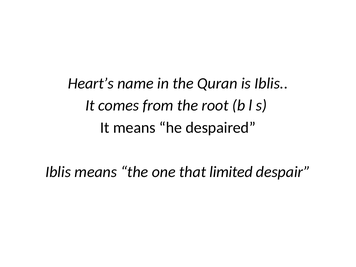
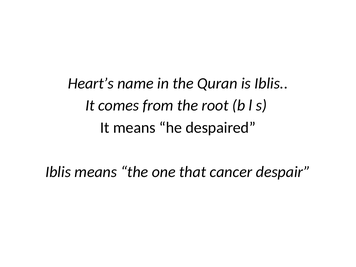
limited: limited -> cancer (231, 172)
